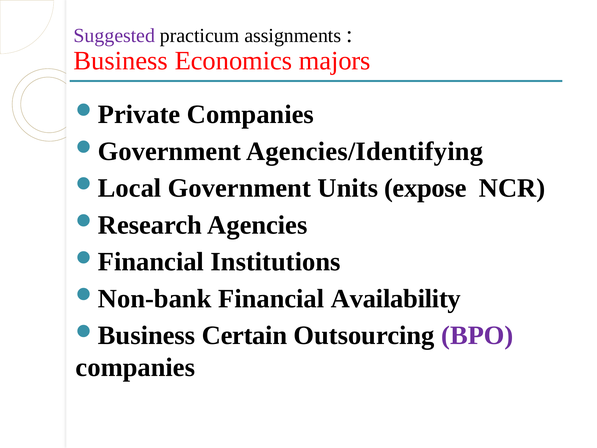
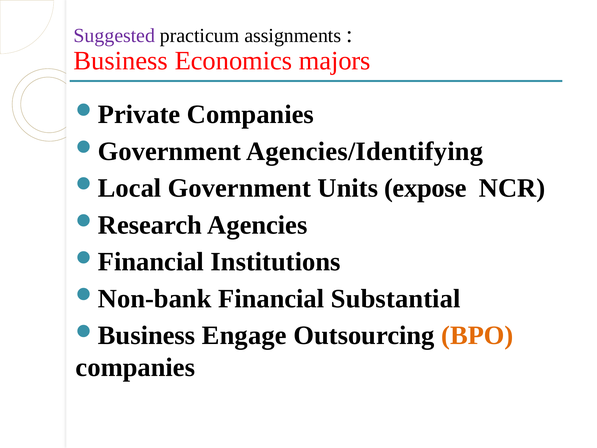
Availability: Availability -> Substantial (396, 299)
Certain: Certain -> Engage (244, 335)
BPO colour: purple -> orange (477, 335)
